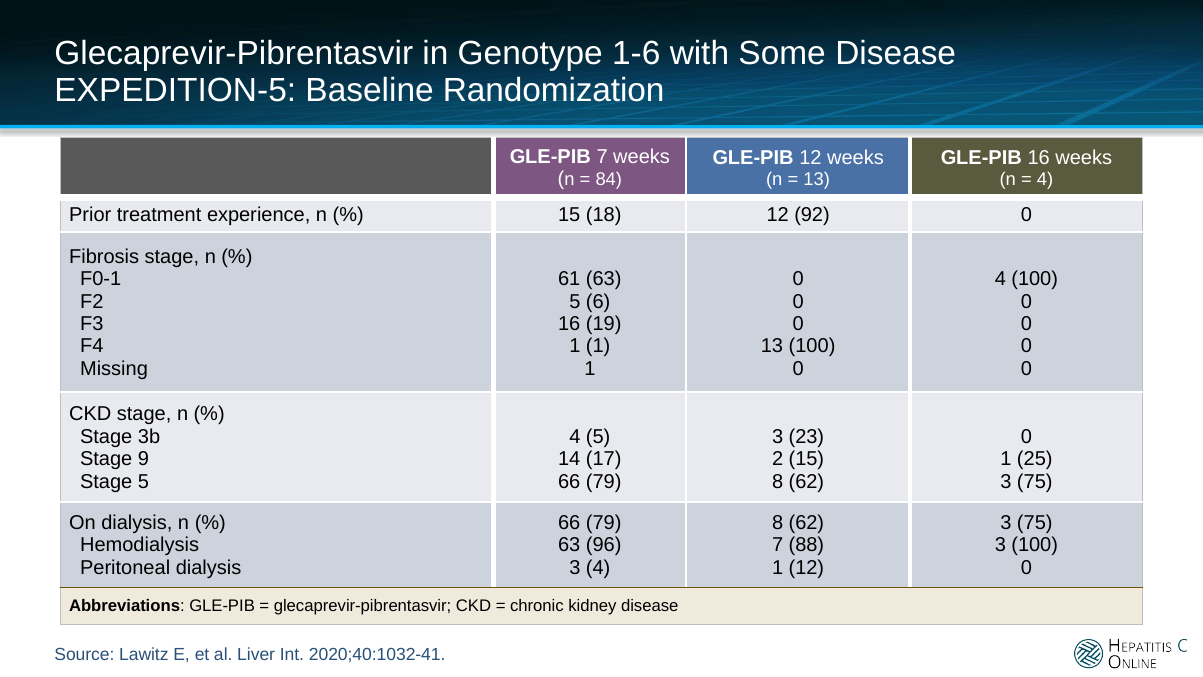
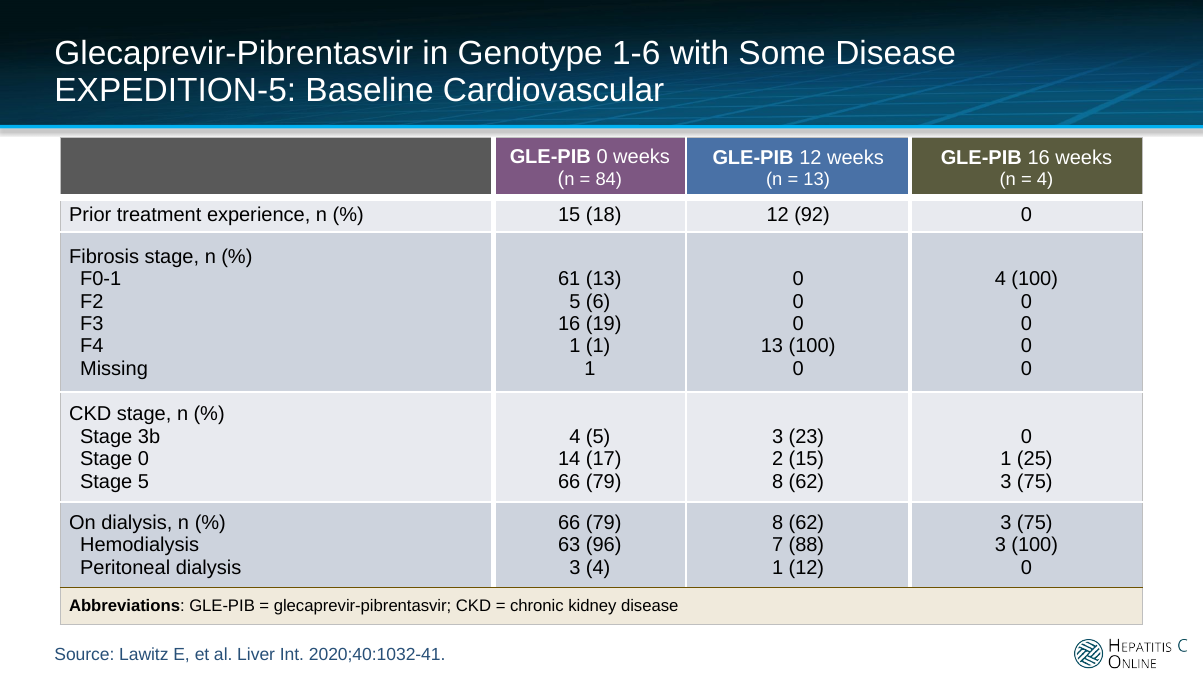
Randomization: Randomization -> Cardiovascular (554, 91)
GLE-PIB 7: 7 -> 0 (602, 157)
61 63: 63 -> 13 (604, 279)
Stage 9: 9 -> 0 (144, 459)
